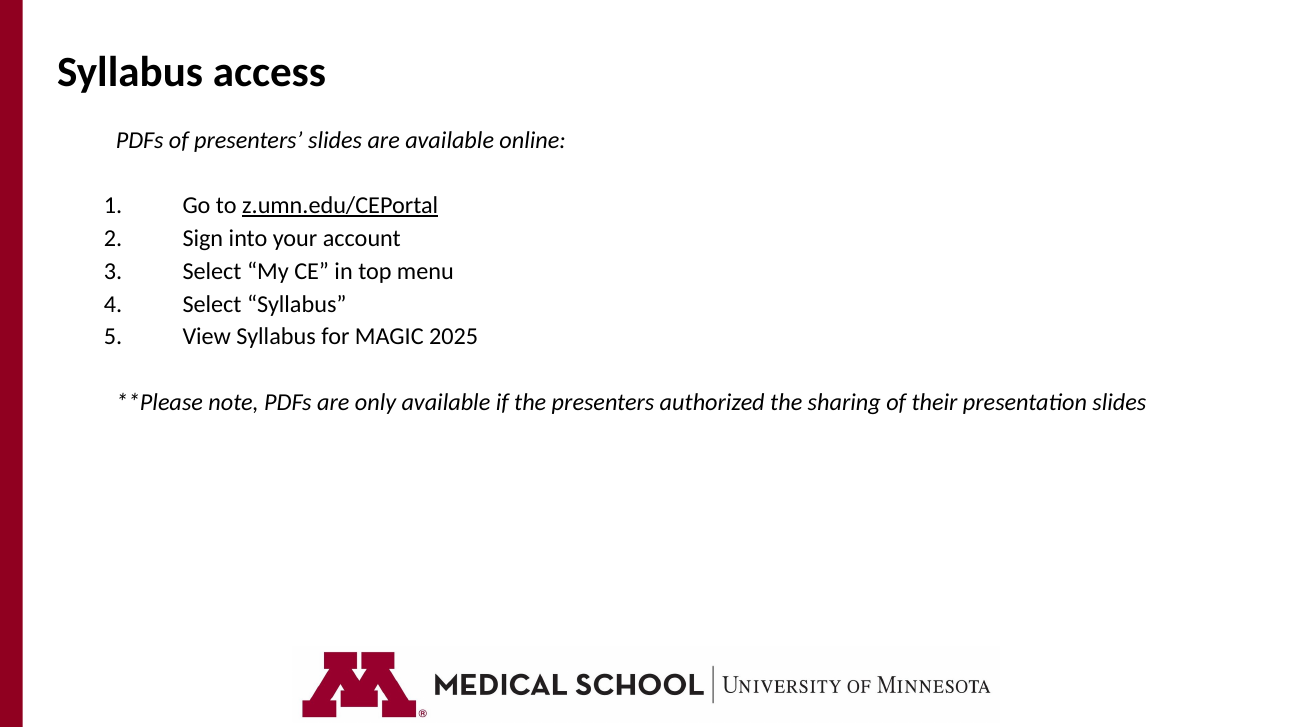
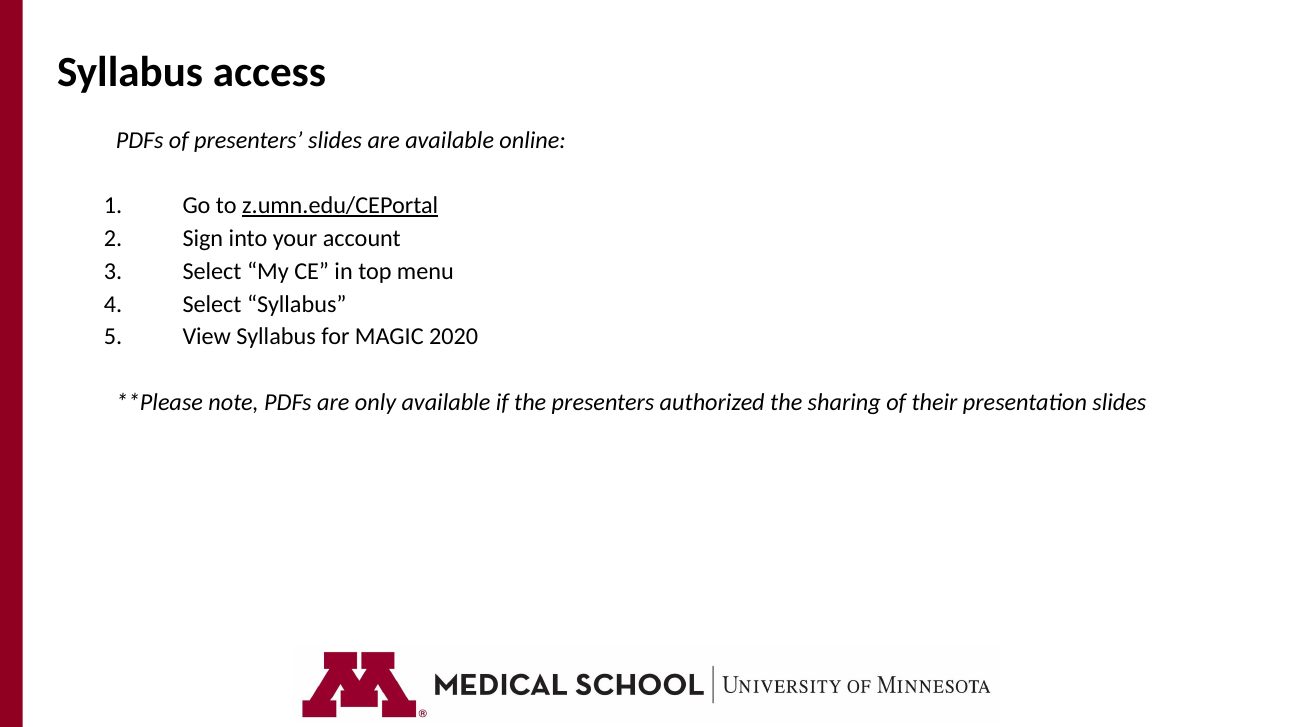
2025: 2025 -> 2020 (454, 337)
